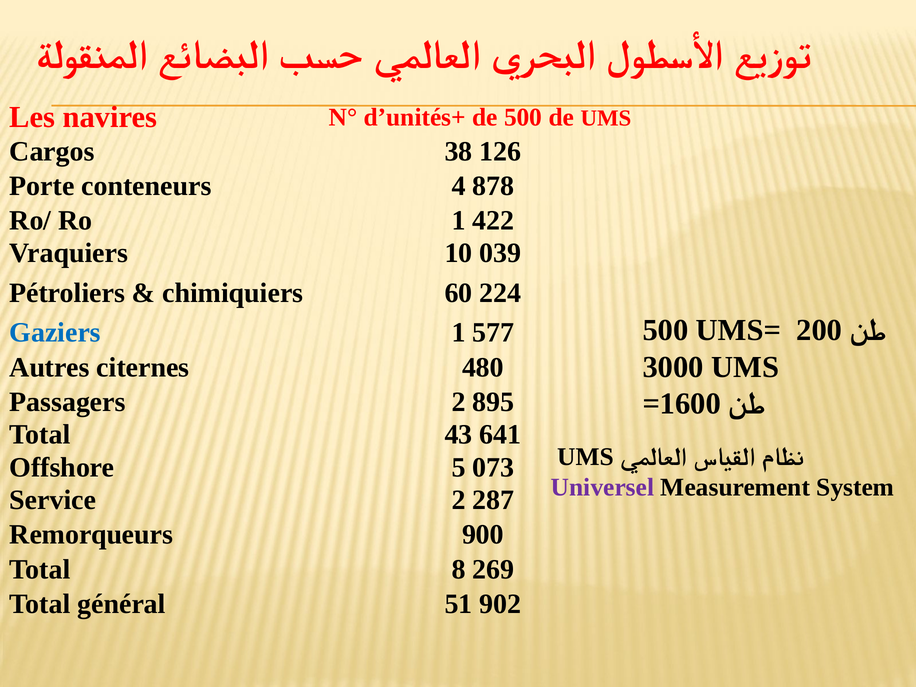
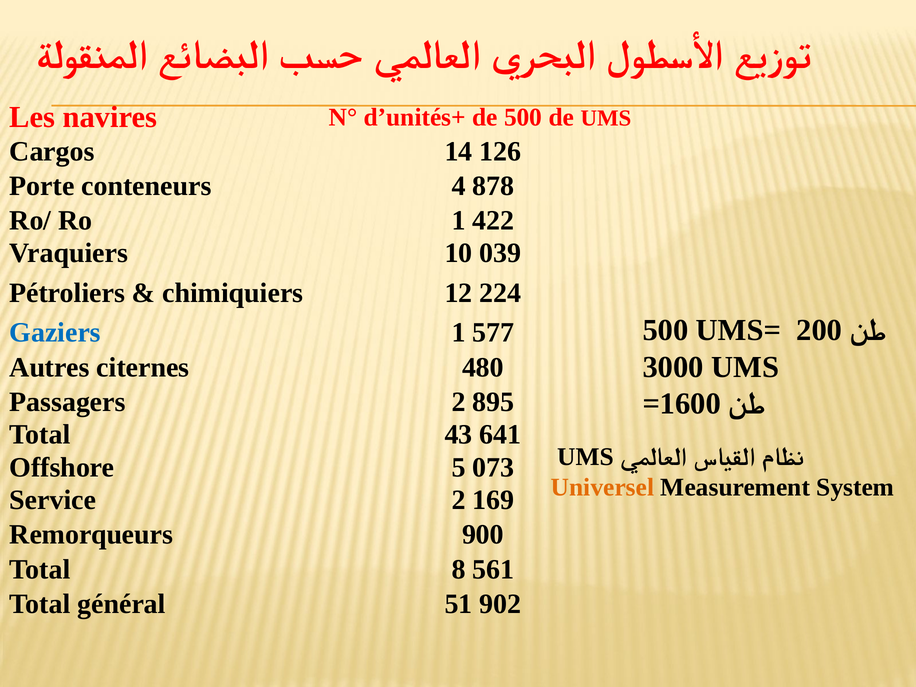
38: 38 -> 14 (459, 151)
60: 60 -> 12 (459, 293)
Universel colour: purple -> orange (603, 487)
287: 287 -> 169 (493, 500)
269: 269 -> 561 (493, 569)
